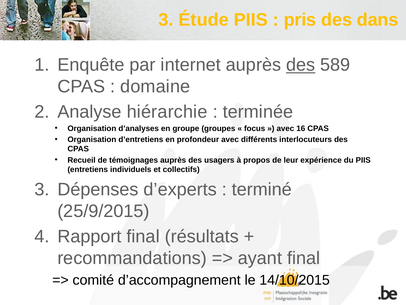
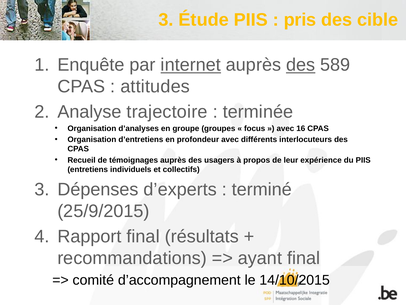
dans: dans -> cible (378, 20)
internet underline: none -> present (191, 65)
domaine: domaine -> attitudes (155, 87)
hiérarchie: hiérarchie -> trajectoire (167, 112)
